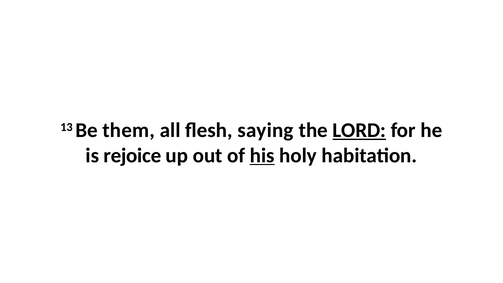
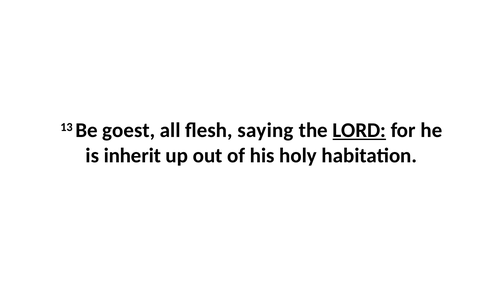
them: them -> goest (129, 130)
rejoice: rejoice -> inherit (132, 155)
his underline: present -> none (262, 155)
